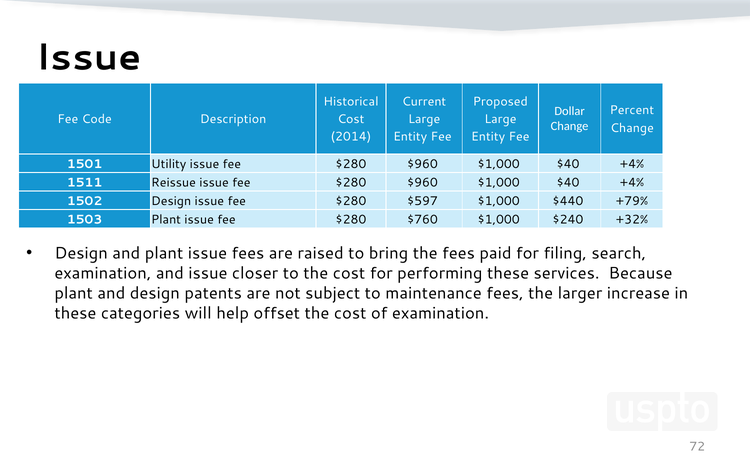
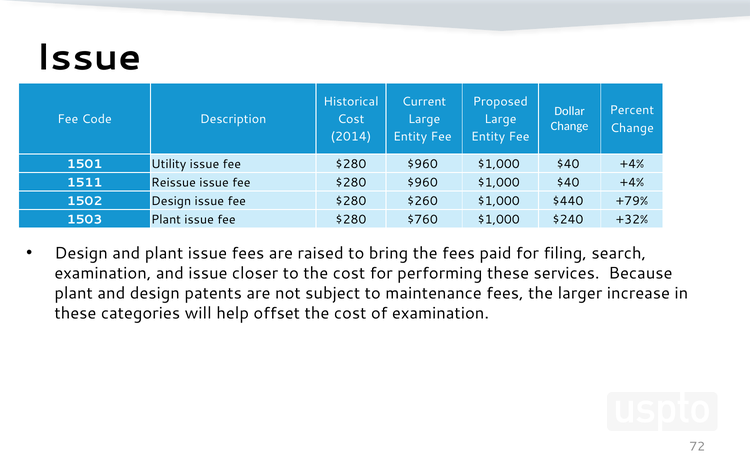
$597: $597 -> $260 (422, 201)
